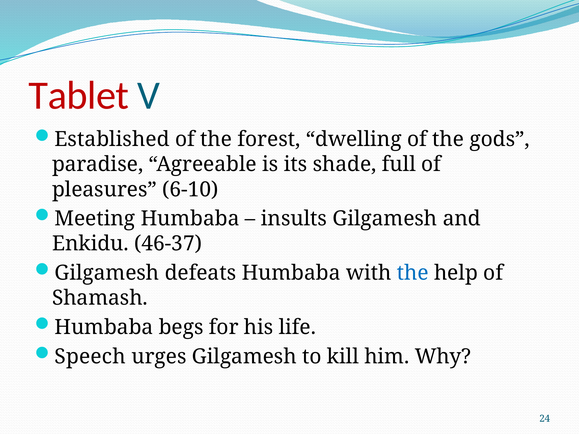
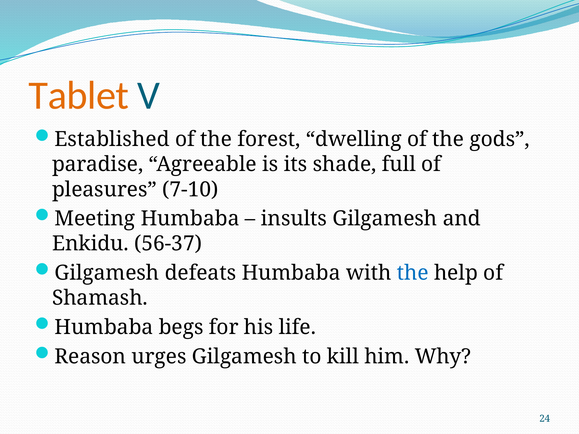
Tablet colour: red -> orange (79, 96)
6-10: 6-10 -> 7-10 (190, 190)
46-37: 46-37 -> 56-37 (168, 244)
Speech: Speech -> Reason (90, 357)
